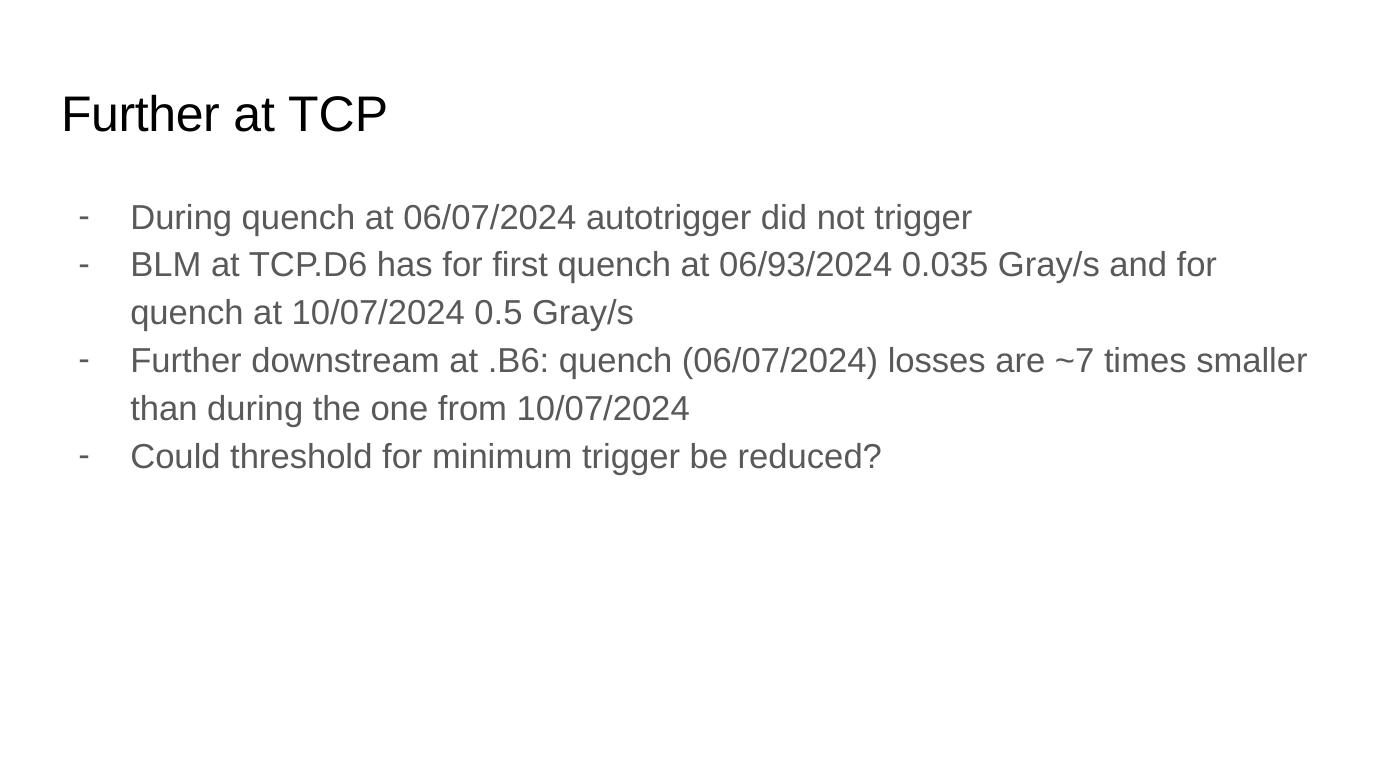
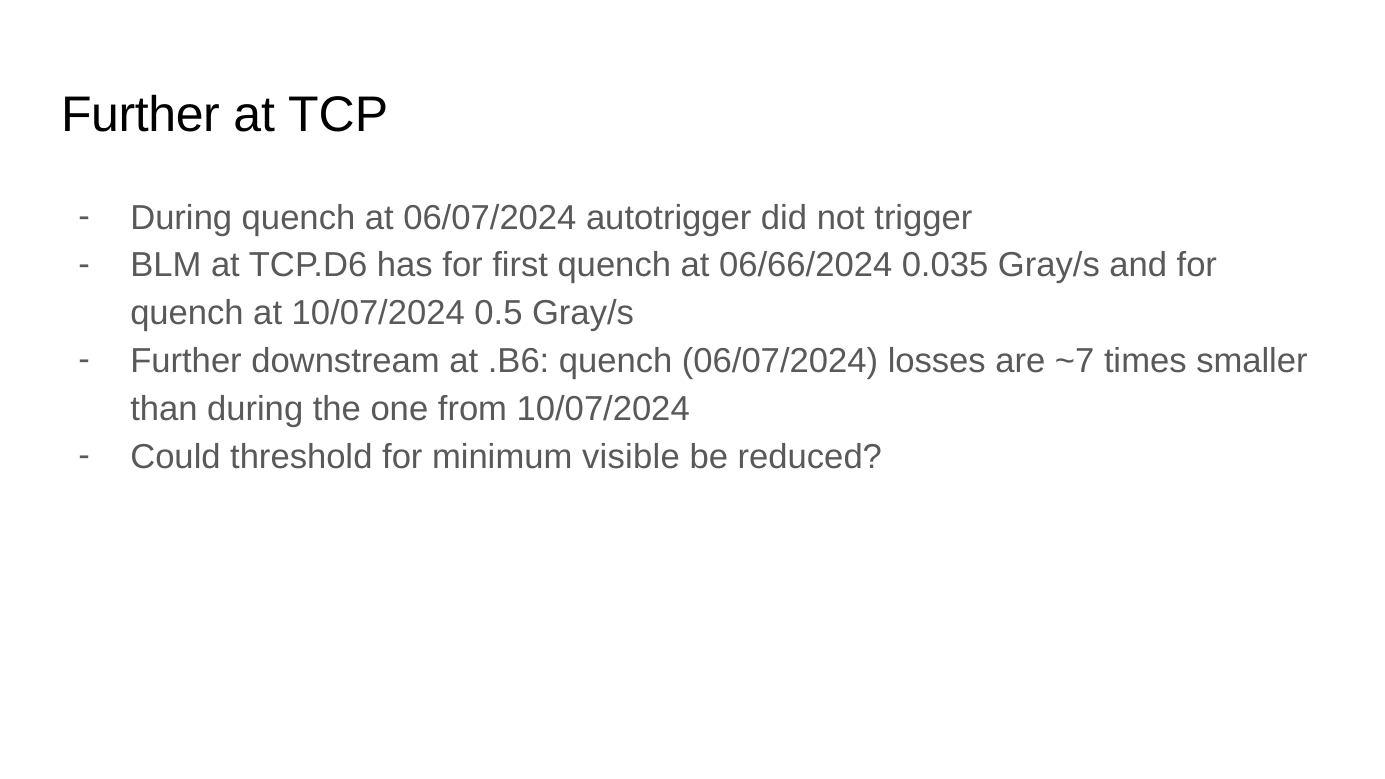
06/93/2024: 06/93/2024 -> 06/66/2024 (806, 266)
minimum trigger: trigger -> visible (631, 457)
